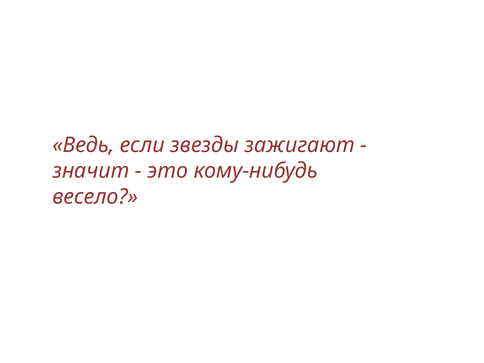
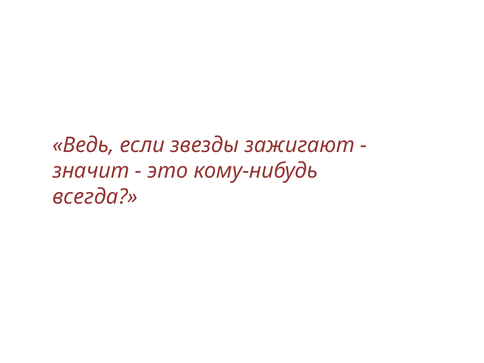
весело: весело -> всегда (95, 197)
